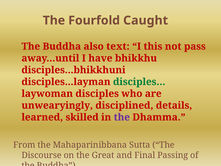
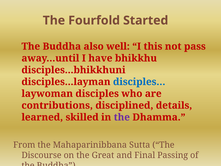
Caught: Caught -> Started (146, 20)
text: text -> well (118, 46)
disciples… colour: green -> blue (139, 82)
unwearyingly: unwearyingly -> contributions (57, 105)
